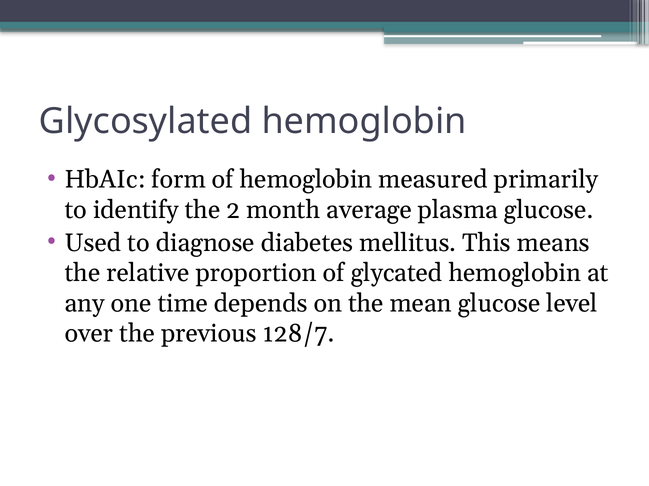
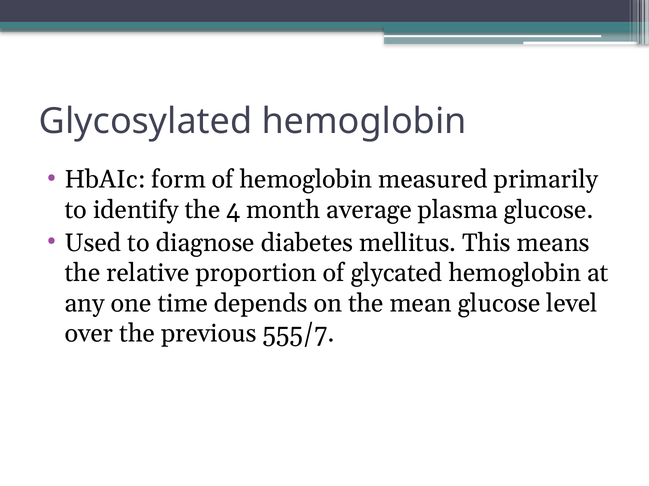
2: 2 -> 4 (233, 210)
128/7: 128/7 -> 555/7 (299, 334)
